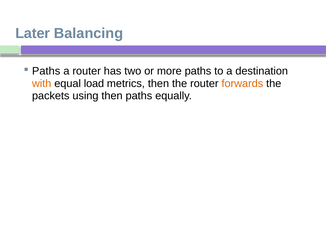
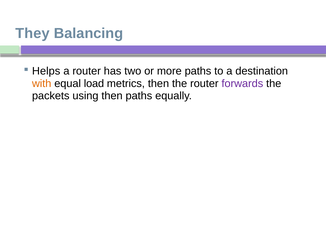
Later: Later -> They (33, 33)
Paths: Paths -> Helps (46, 71)
forwards colour: orange -> purple (242, 84)
